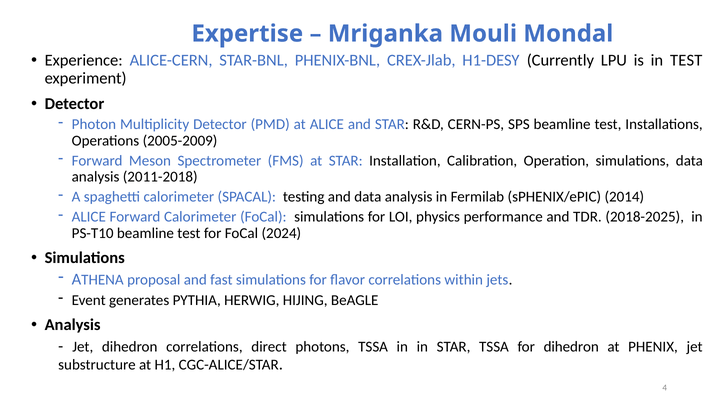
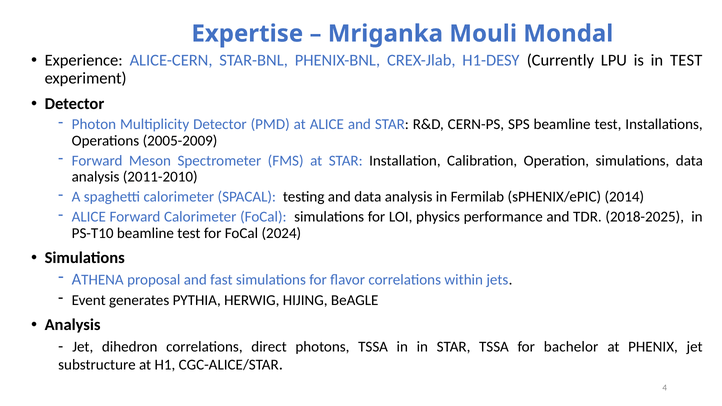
2011-2018: 2011-2018 -> 2011-2010 (160, 177)
for dihedron: dihedron -> bachelor (571, 347)
